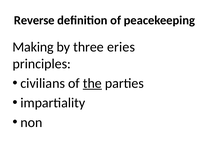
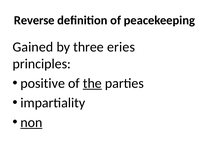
Making: Making -> Gained (33, 47)
civilians: civilians -> positive (43, 83)
non underline: none -> present (31, 122)
